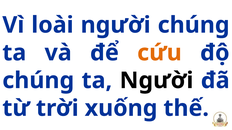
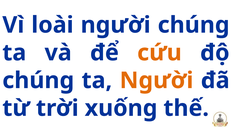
Người colour: black -> orange (156, 81)
